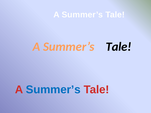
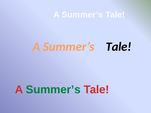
Summer’s colour: blue -> green (53, 90)
